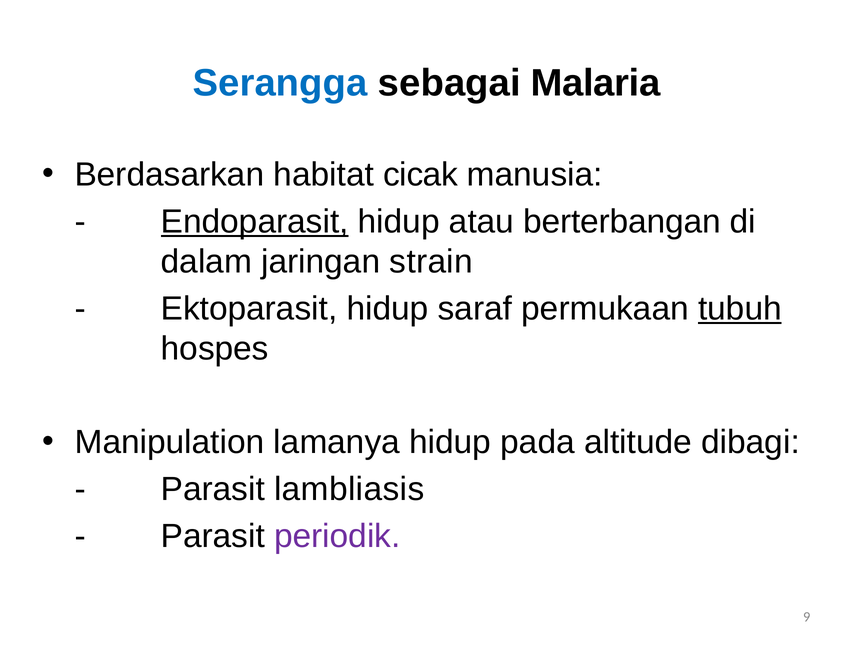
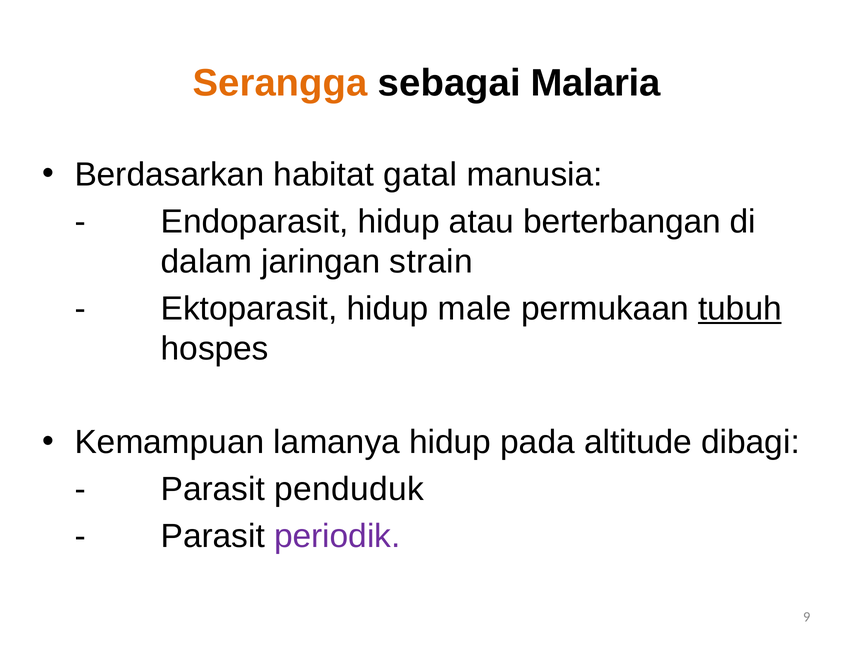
Serangga colour: blue -> orange (280, 83)
cicak: cicak -> gatal (420, 175)
Endoparasit underline: present -> none (255, 222)
saraf: saraf -> male (475, 309)
Manipulation: Manipulation -> Kemampuan (169, 443)
lambliasis: lambliasis -> penduduk (349, 490)
